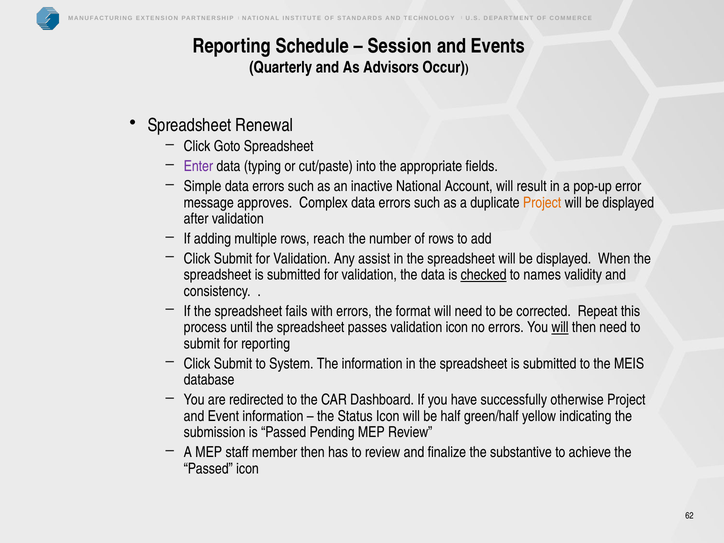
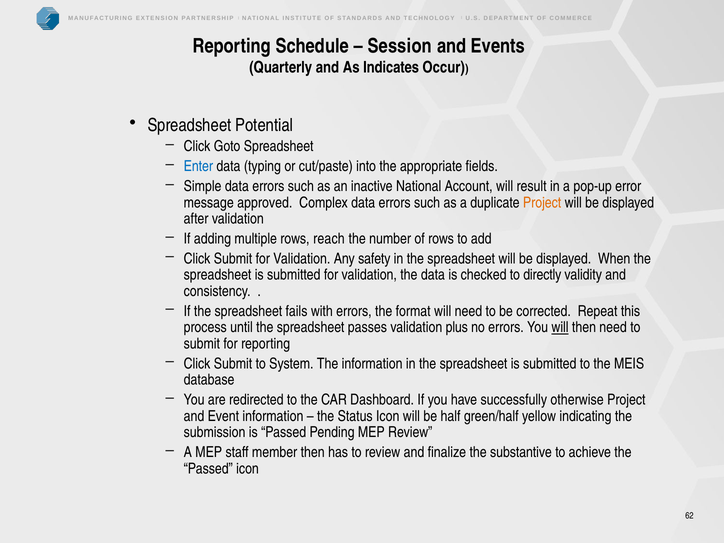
Advisors: Advisors -> Indicates (391, 67)
Renewal: Renewal -> Potential (264, 125)
Enter colour: purple -> blue (198, 166)
approves: approves -> approved (265, 203)
assist: assist -> safety (374, 259)
checked underline: present -> none (484, 275)
names: names -> directly (542, 275)
validation icon: icon -> plus (457, 327)
